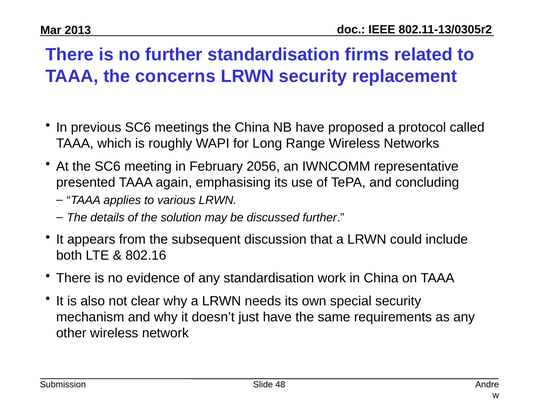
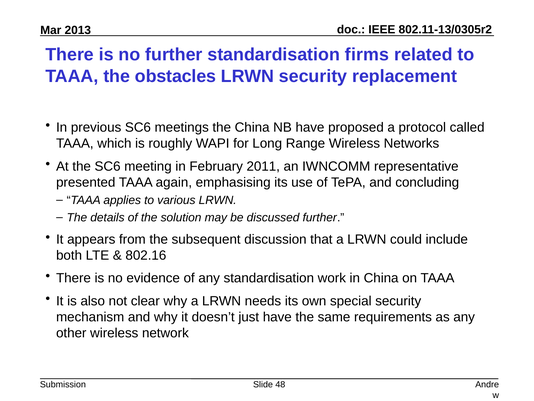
concerns: concerns -> obstacles (176, 76)
2056: 2056 -> 2011 (263, 166)
